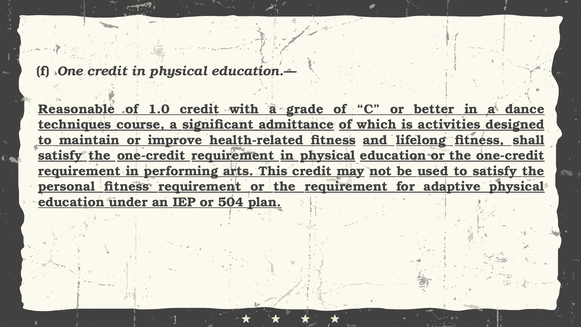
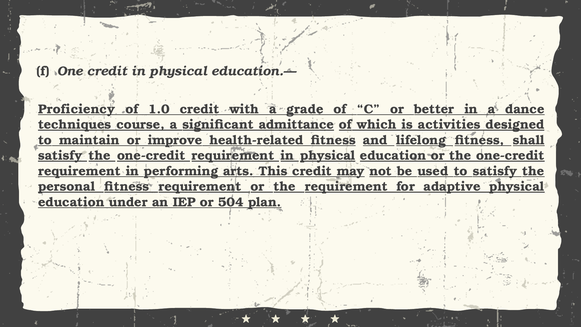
Reasonable: Reasonable -> Proficiency (77, 109)
